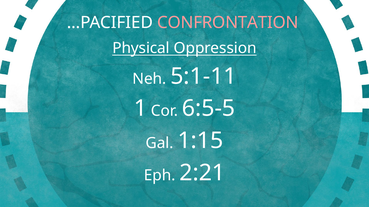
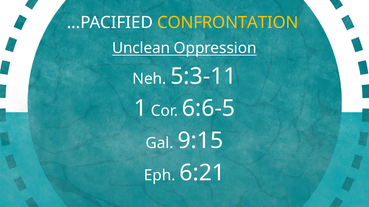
CONFRONTATION colour: pink -> yellow (228, 23)
Physical: Physical -> Unclean (141, 48)
5:1-11: 5:1-11 -> 5:3-11 (203, 76)
6:5-5: 6:5-5 -> 6:6-5 (209, 109)
1:15: 1:15 -> 9:15 (200, 141)
2:21: 2:21 -> 6:21 (202, 173)
